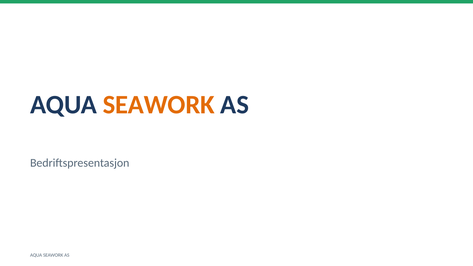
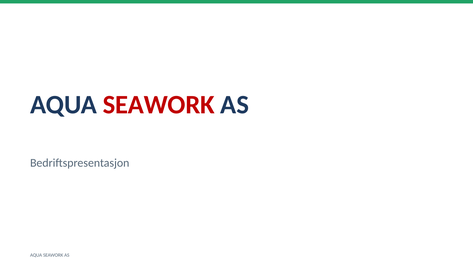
SEAWORK colour: orange -> red (159, 105)
